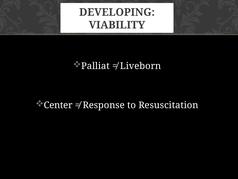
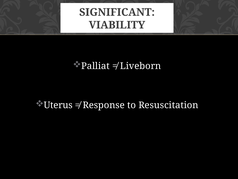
DEVELOPING: DEVELOPING -> SIGNIFICANT (117, 12)
Center: Center -> Uterus (58, 105)
